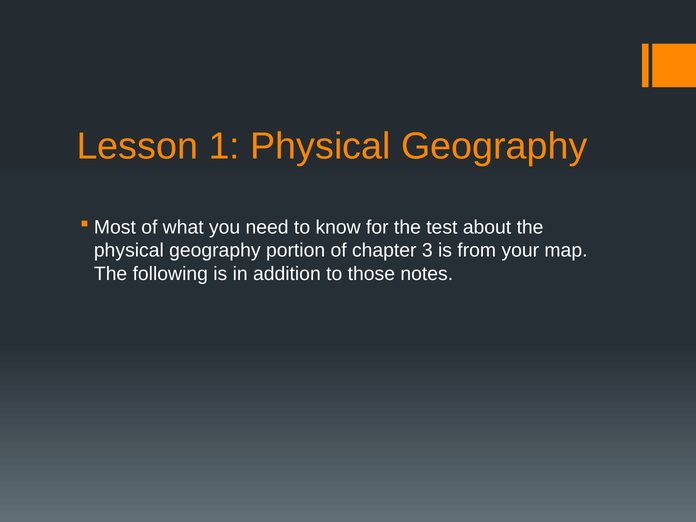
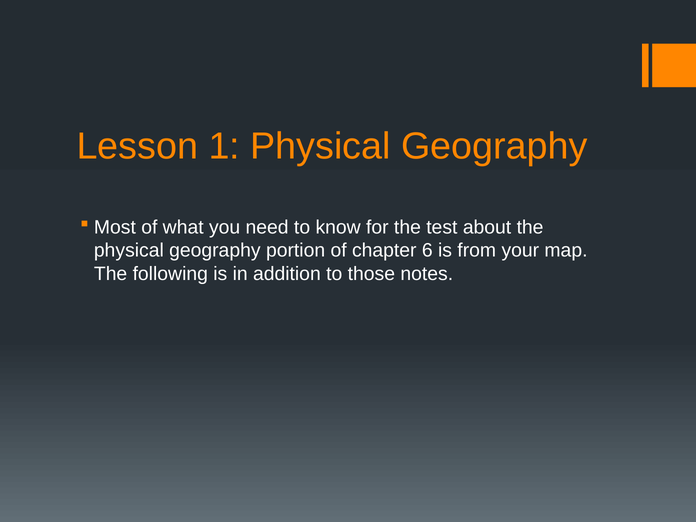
3: 3 -> 6 (427, 250)
